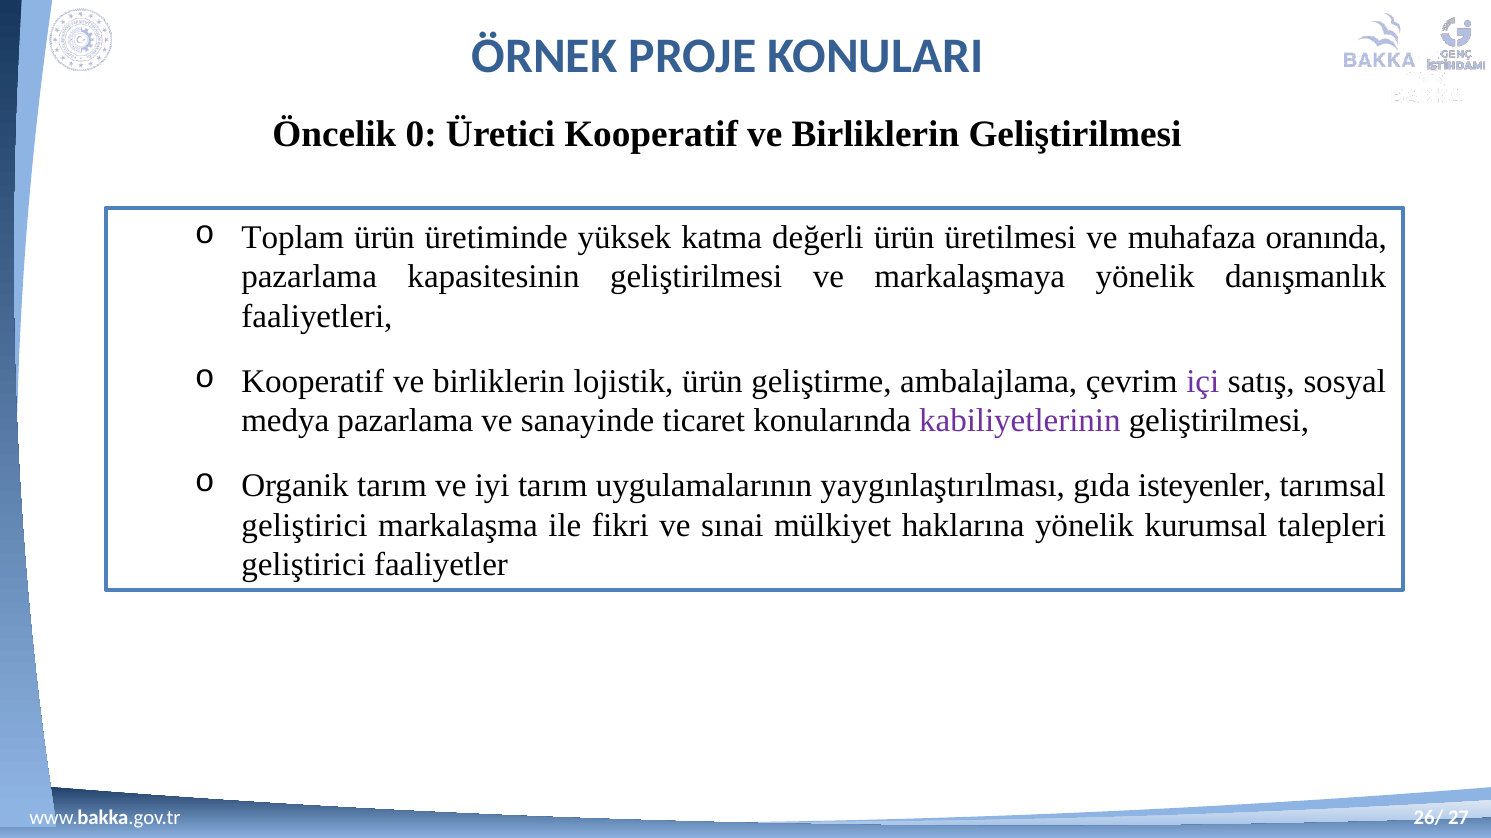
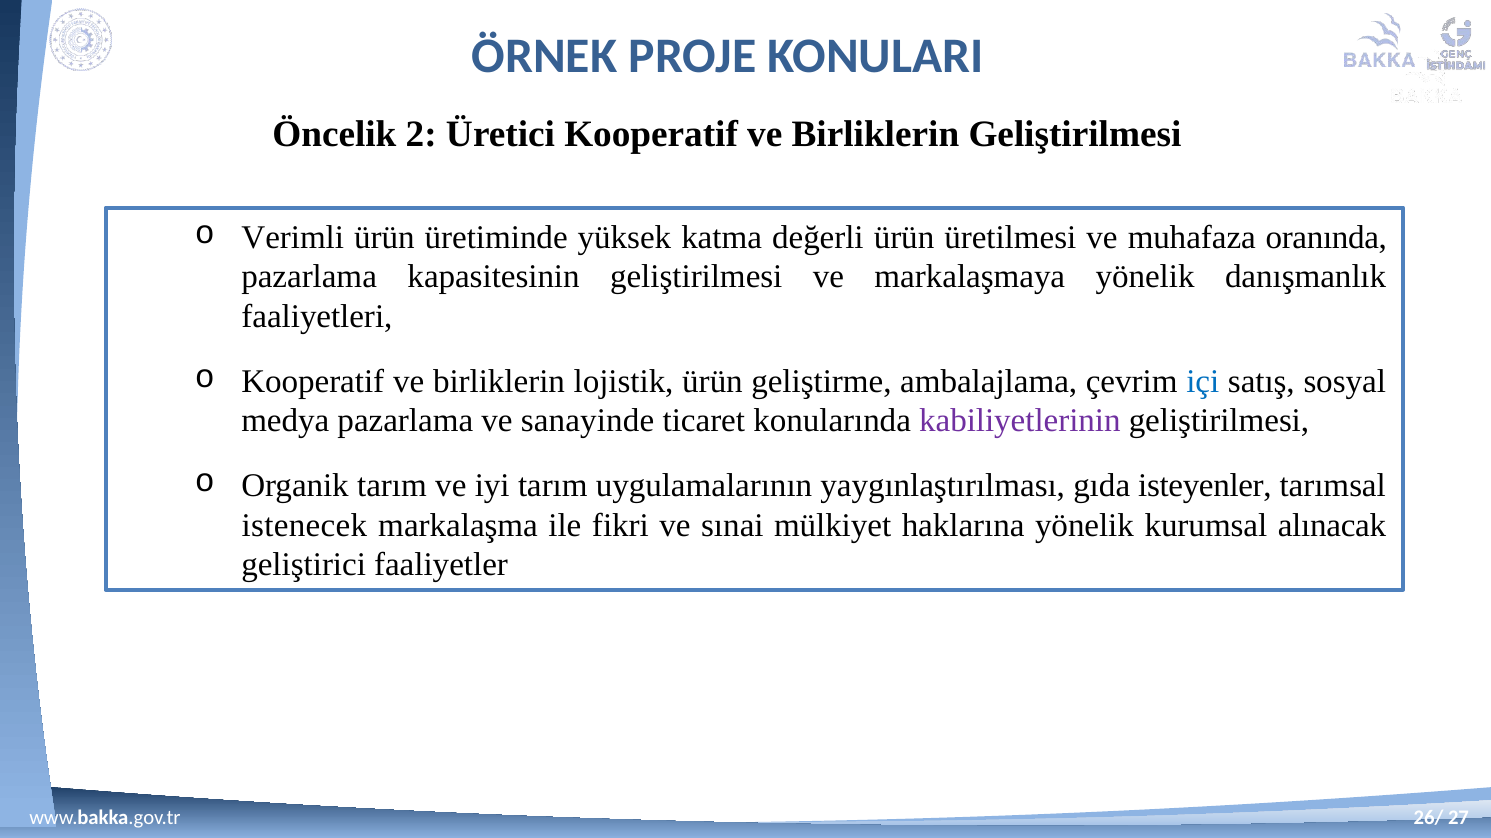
0: 0 -> 2 (421, 135)
Toplam: Toplam -> Verimli (293, 237)
içi colour: purple -> blue (1203, 381)
geliştirici: geliştirici -> istenecek (304, 526)
talepleri: talepleri -> alınacak (1332, 526)
